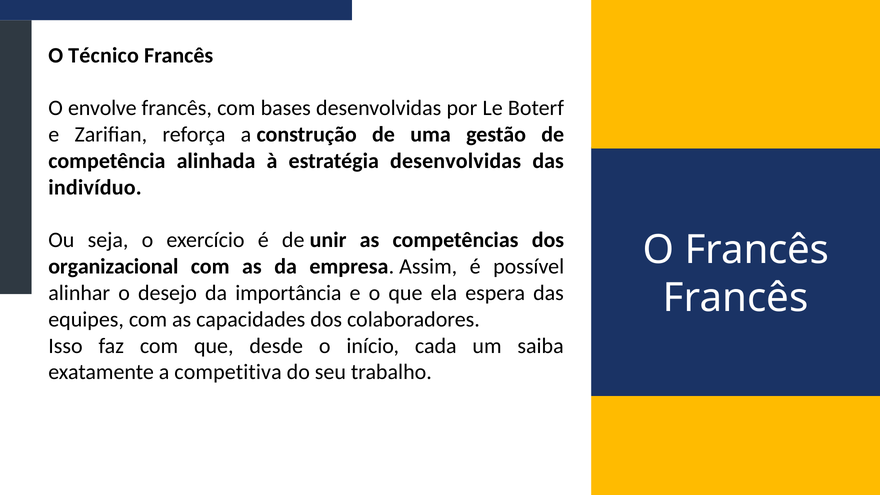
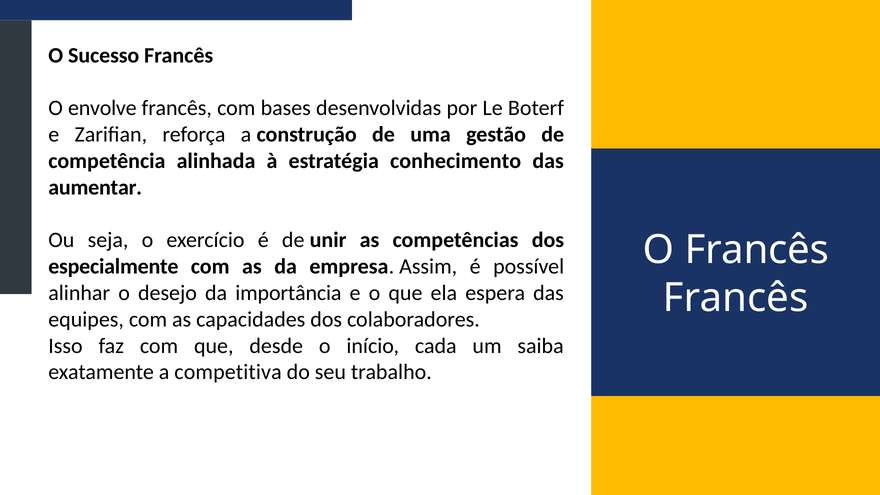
Técnico: Técnico -> Sucesso (104, 55)
estratégia desenvolvidas: desenvolvidas -> conhecimento (456, 161)
indivíduo: indivíduo -> aumentar (95, 187)
organizacional: organizacional -> especialmente (113, 267)
